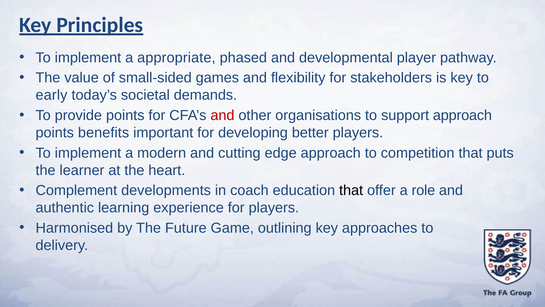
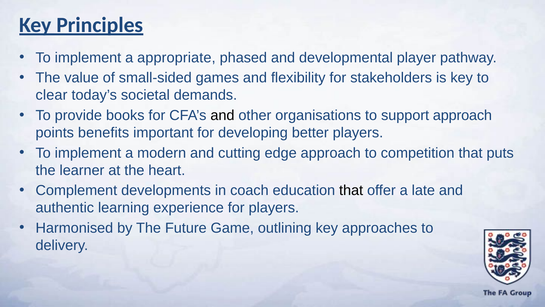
early: early -> clear (51, 95)
provide points: points -> books (125, 115)
and colour: red -> black (222, 115)
role: role -> late (423, 190)
